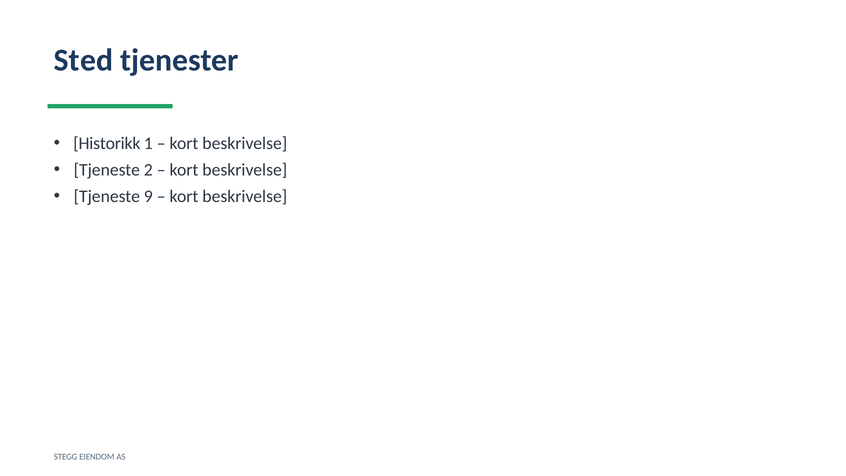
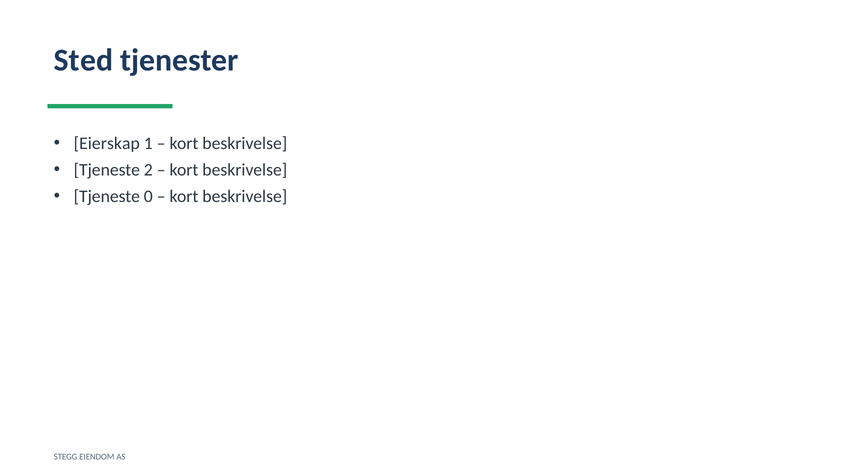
Historikk: Historikk -> Eierskap (107, 143)
9: 9 -> 0 (148, 196)
